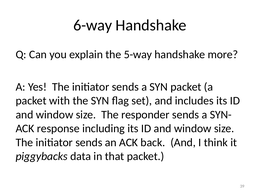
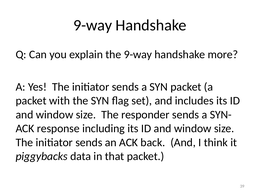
6-way: 6-way -> 9-way (93, 25)
the 5-way: 5-way -> 9-way (138, 55)
